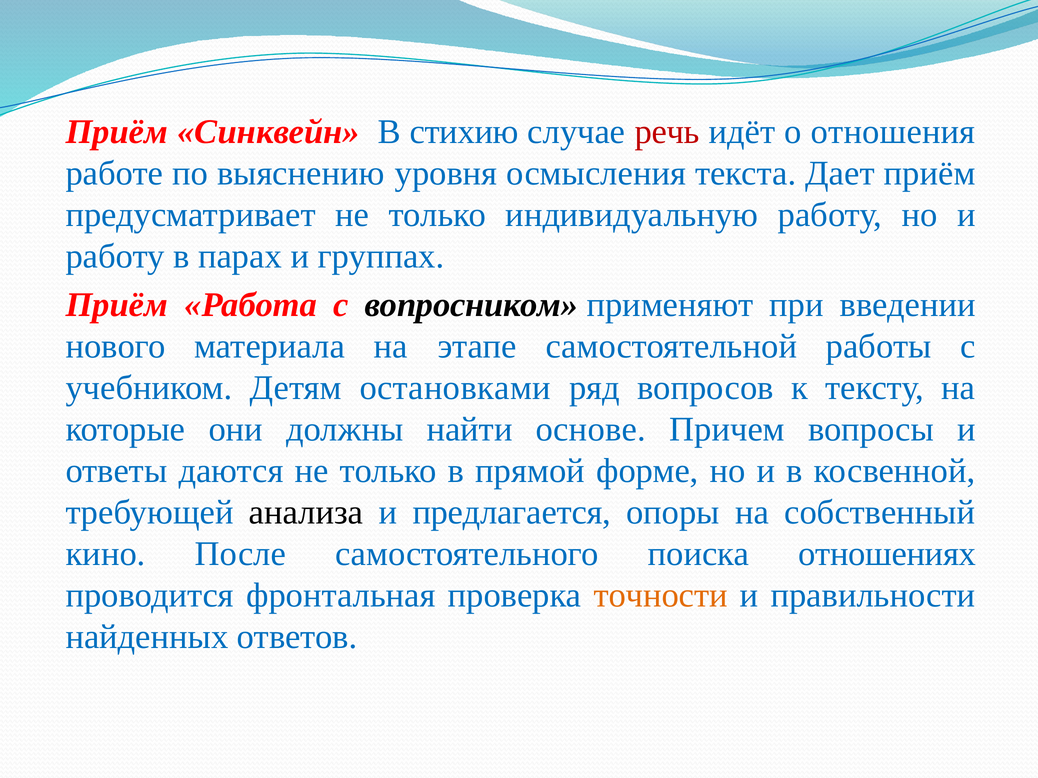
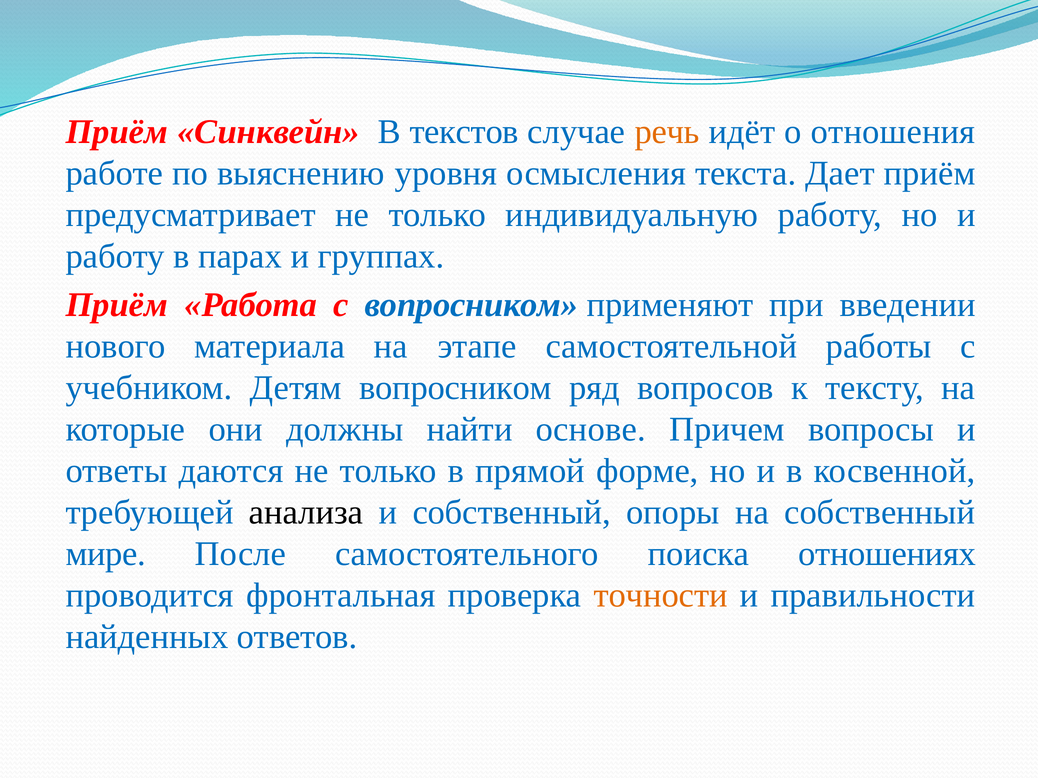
стихию: стихию -> текстов (464, 132)
речь colour: red -> orange (667, 132)
вопросником colour: black -> blue (471, 305)
Детям остановками: остановками -> вопросником (455, 388)
и предлагается: предлагается -> собственный (512, 513)
кино: кино -> мире (106, 554)
